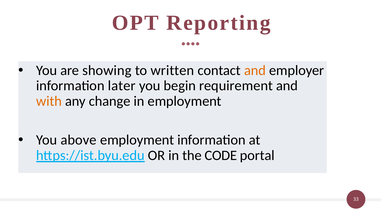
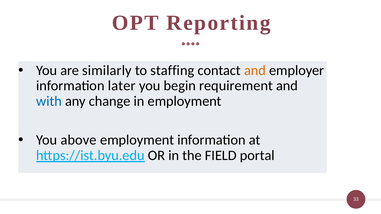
showing: showing -> similarly (107, 70)
written: written -> staffing (172, 70)
with colour: orange -> blue (49, 101)
CODE: CODE -> FIELD (221, 156)
